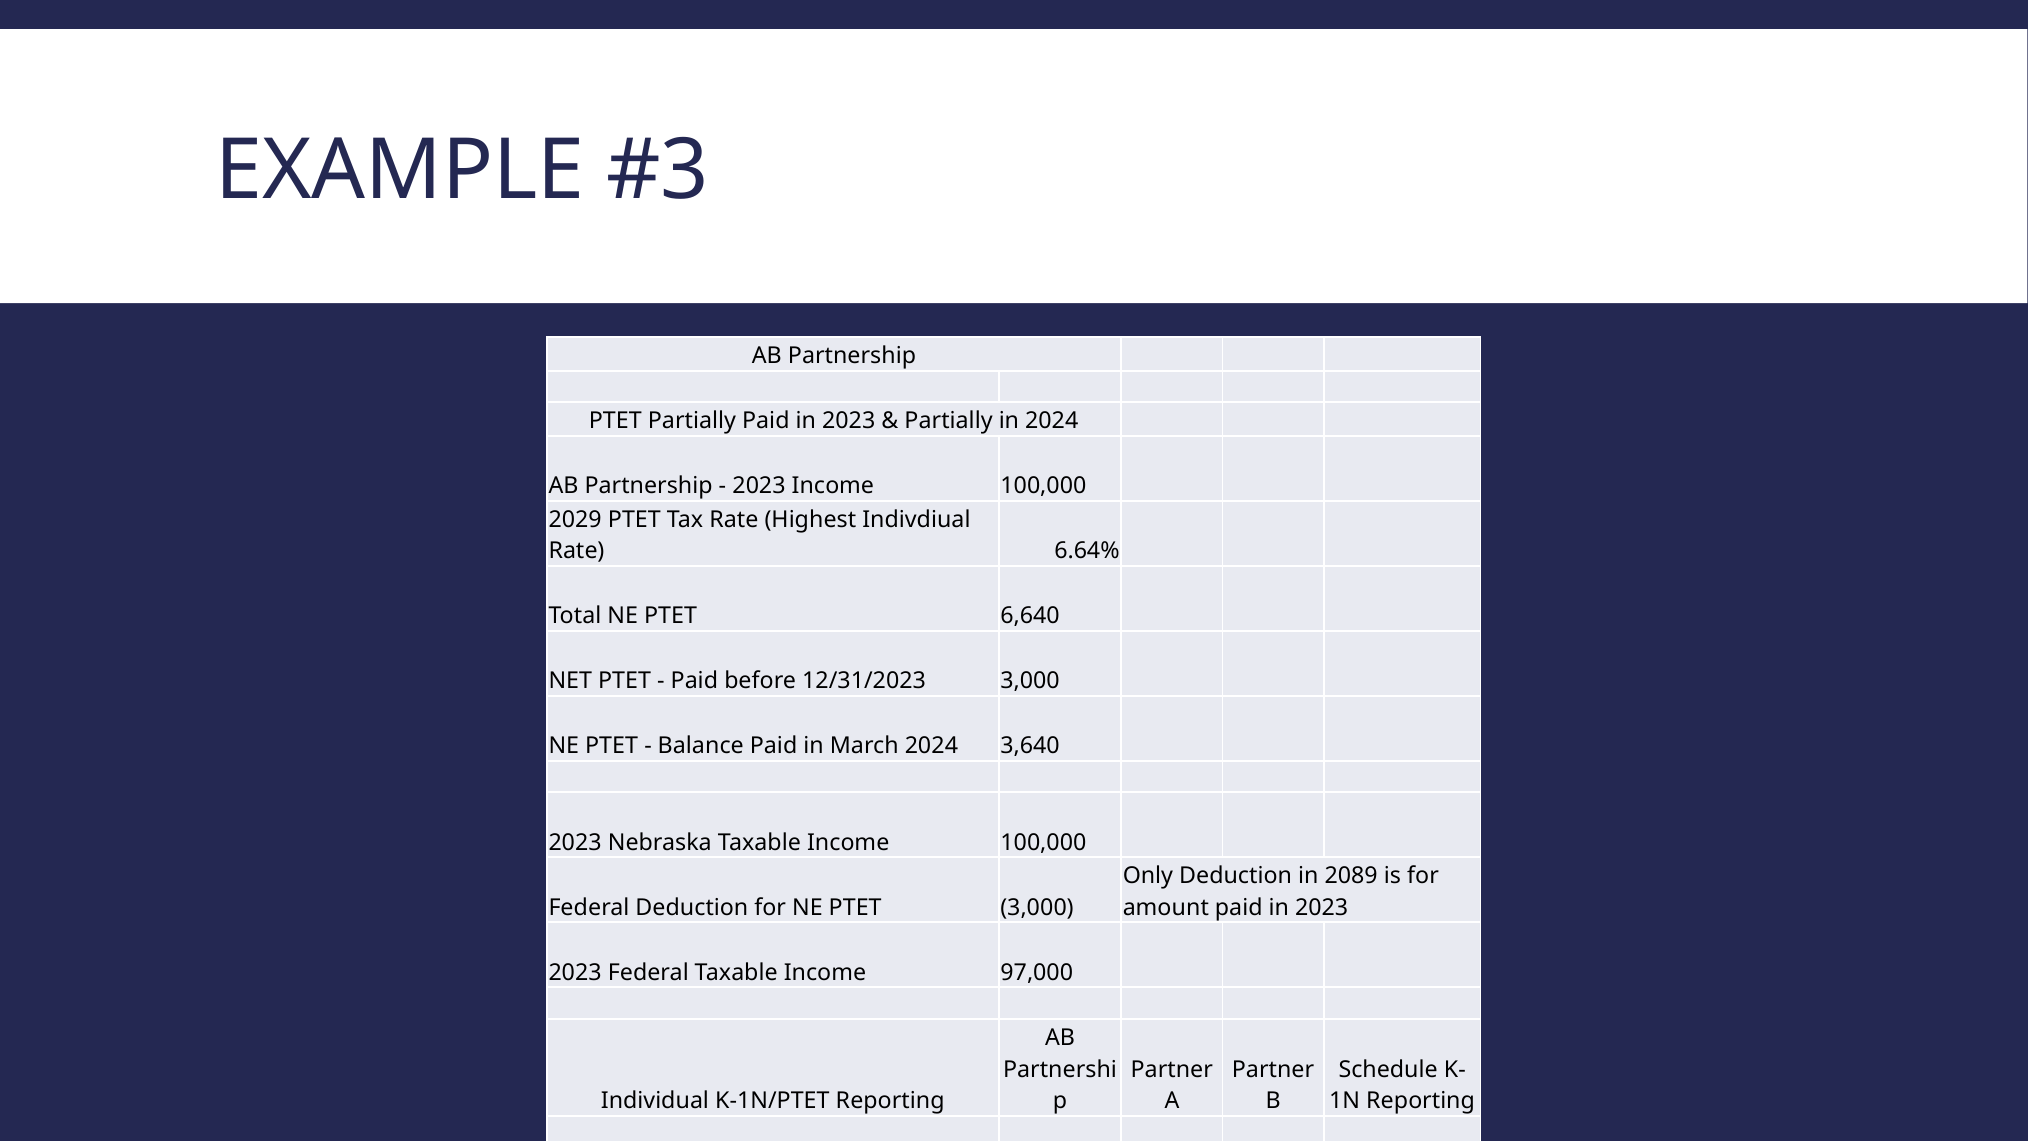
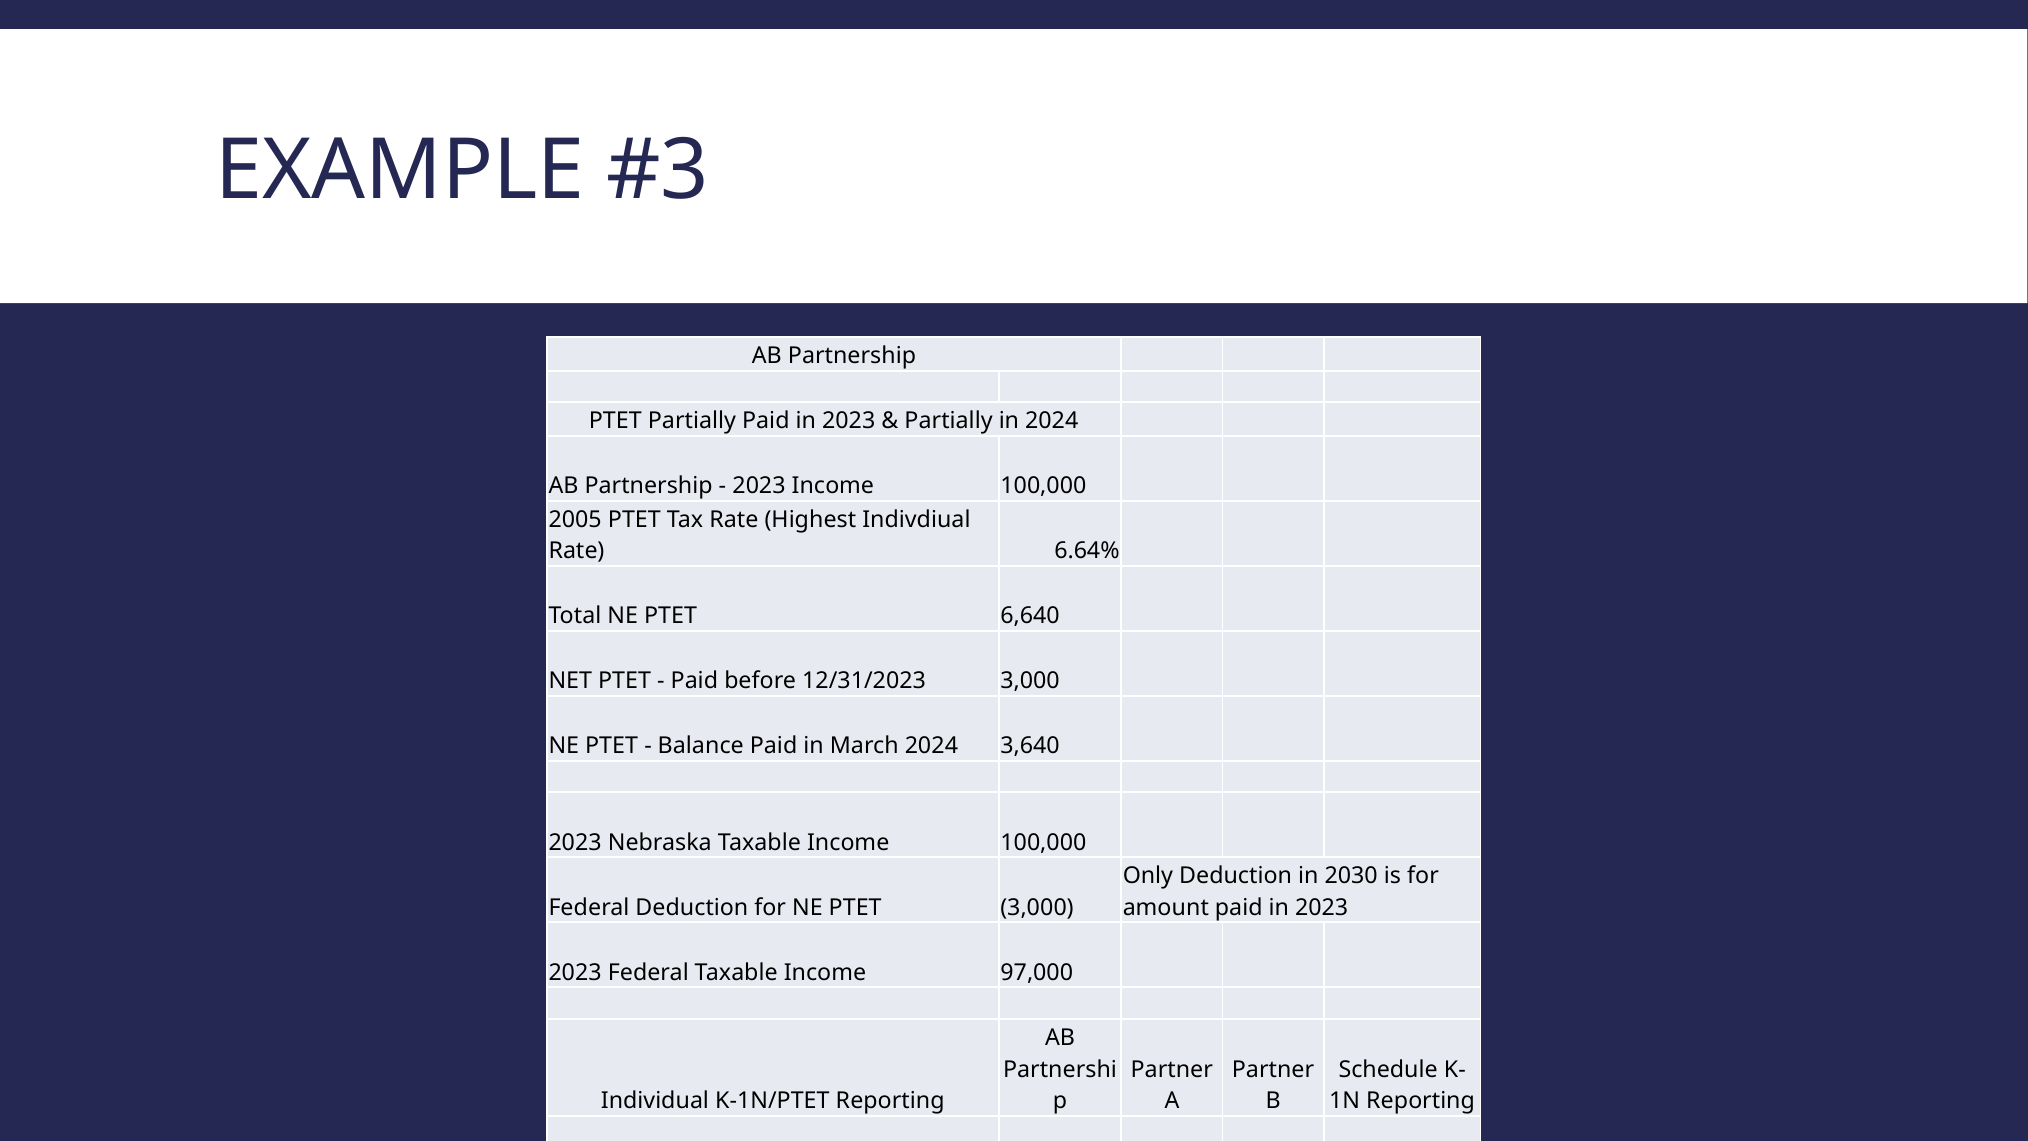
2029: 2029 -> 2005 (575, 519)
2089: 2089 -> 2030 (1351, 876)
